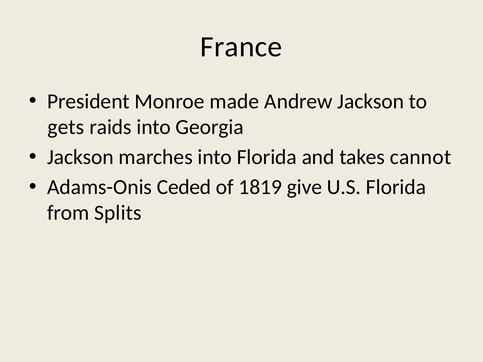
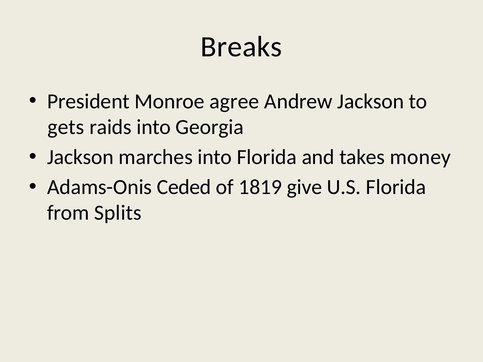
France: France -> Breaks (241, 47)
made: made -> agree (234, 101)
cannot: cannot -> money (420, 157)
